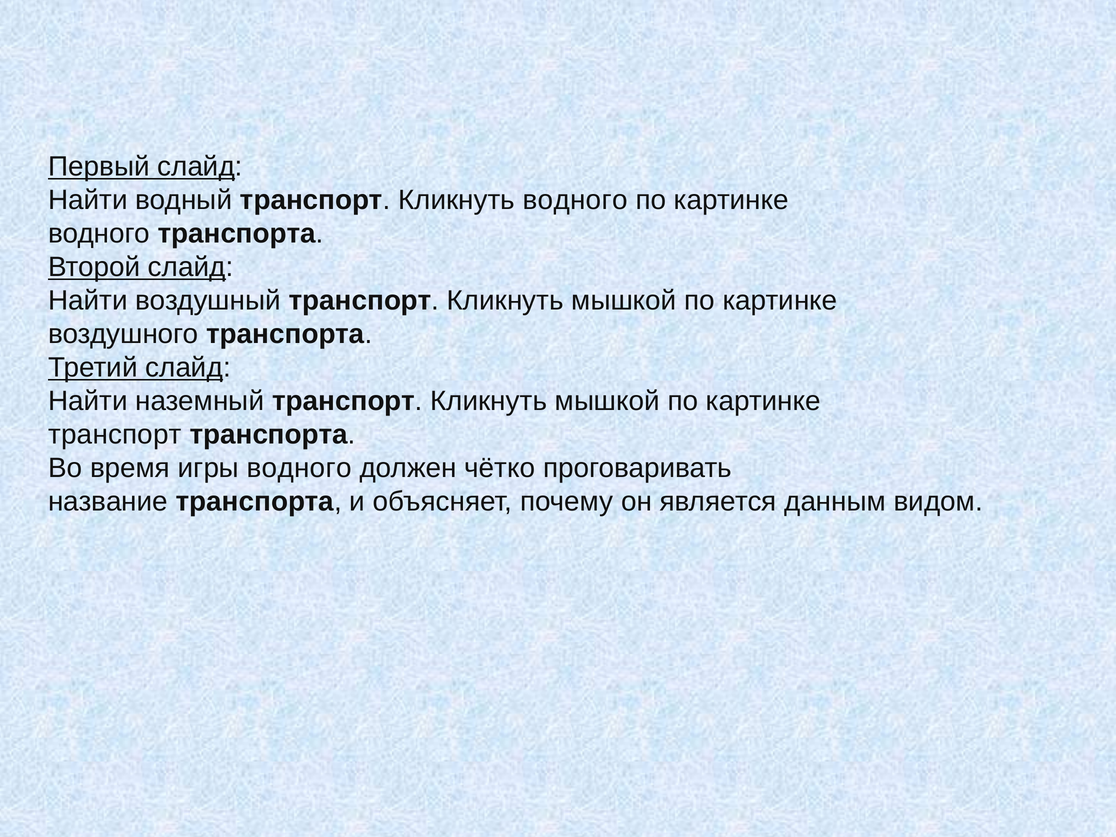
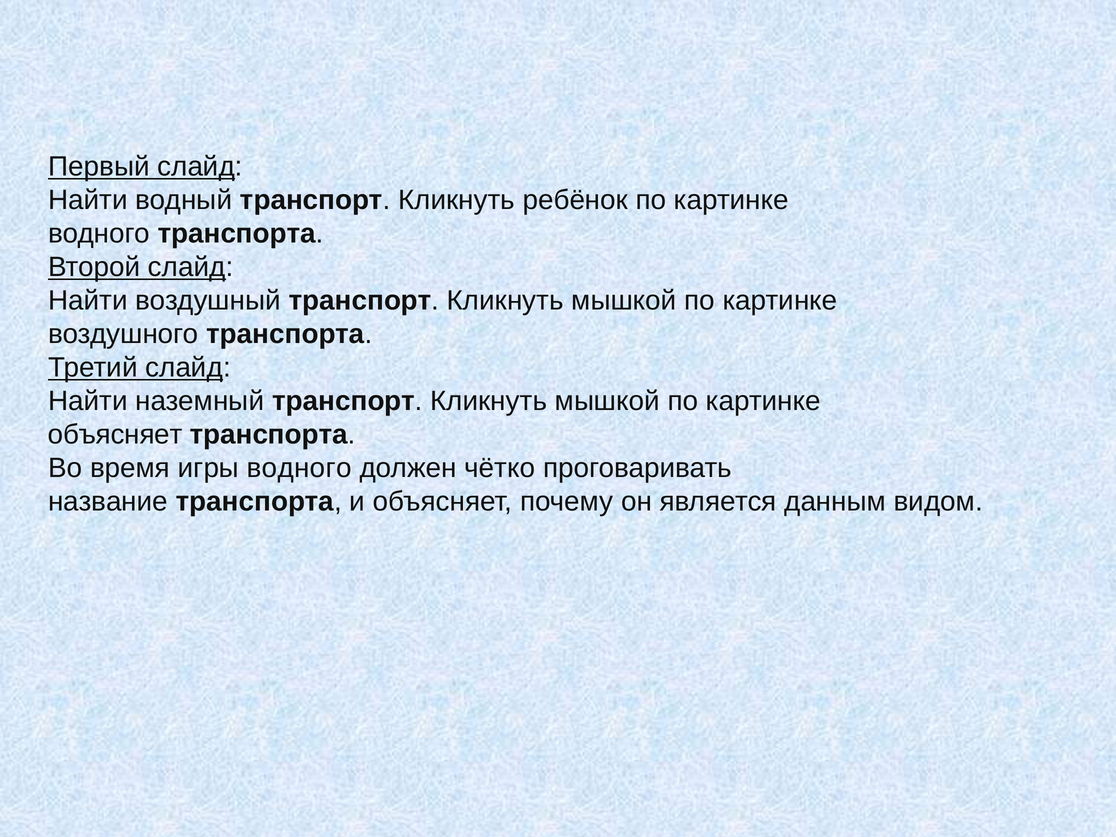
Кликнуть водного: водного -> ребёнок (575, 200)
транспорт: транспорт -> объясняет (115, 434)
